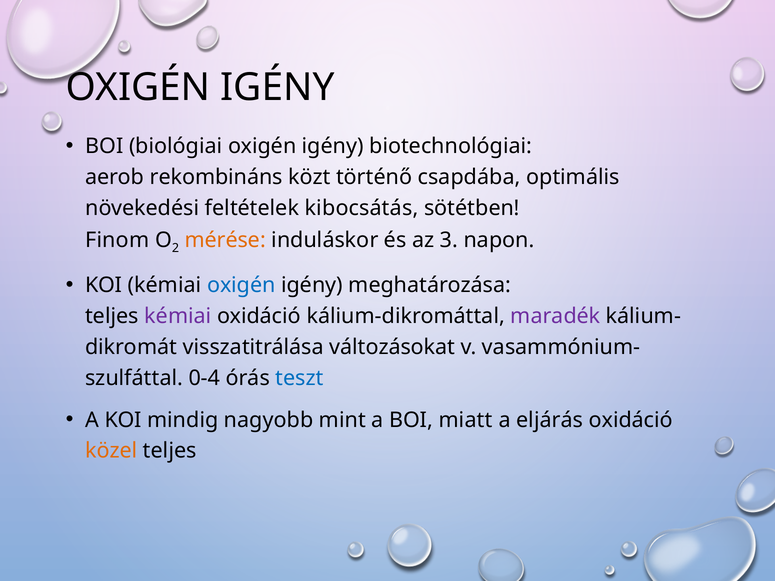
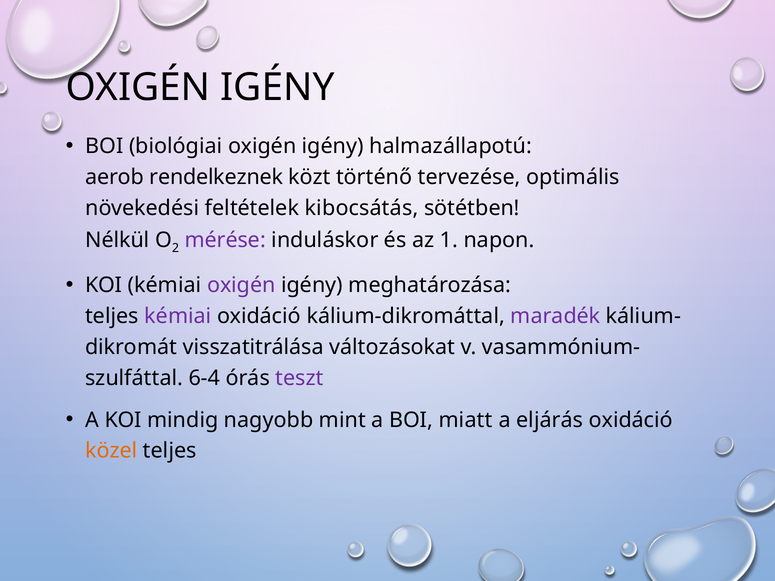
biotechnológiai: biotechnológiai -> halmazállapotú (451, 146)
rekombináns: rekombináns -> rendelkeznek (216, 177)
csapdába: csapdába -> tervezése (469, 177)
Finom: Finom -> Nélkül (117, 240)
mérése colour: orange -> purple (225, 240)
3: 3 -> 1 (449, 240)
oxigén colour: blue -> purple (241, 285)
0-4: 0-4 -> 6-4 (204, 378)
teszt colour: blue -> purple (299, 378)
